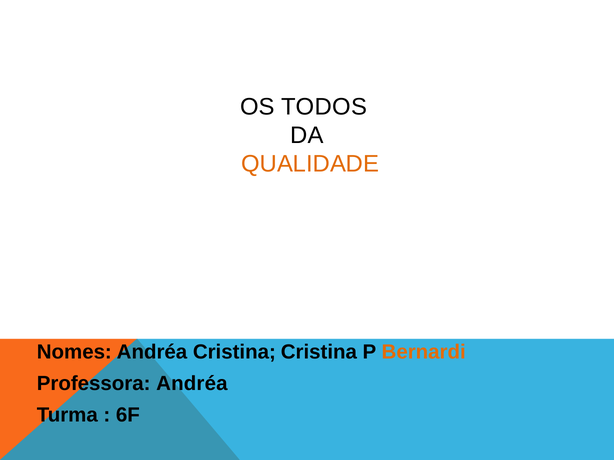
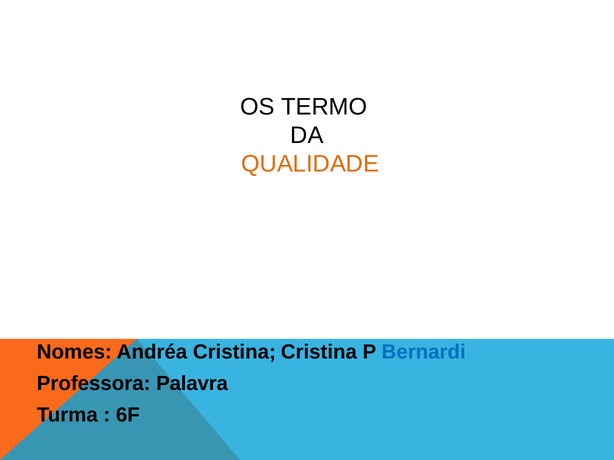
TODOS: TODOS -> TERMO (324, 107)
Bernardi colour: orange -> blue (424, 353)
Professora Andréa: Andréa -> Palavra (192, 384)
